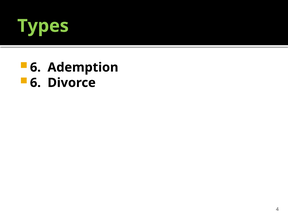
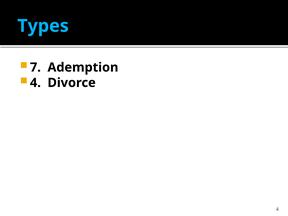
Types colour: light green -> light blue (43, 26)
6: 6 -> 7 (35, 67)
6: 6 -> 4 (35, 83)
